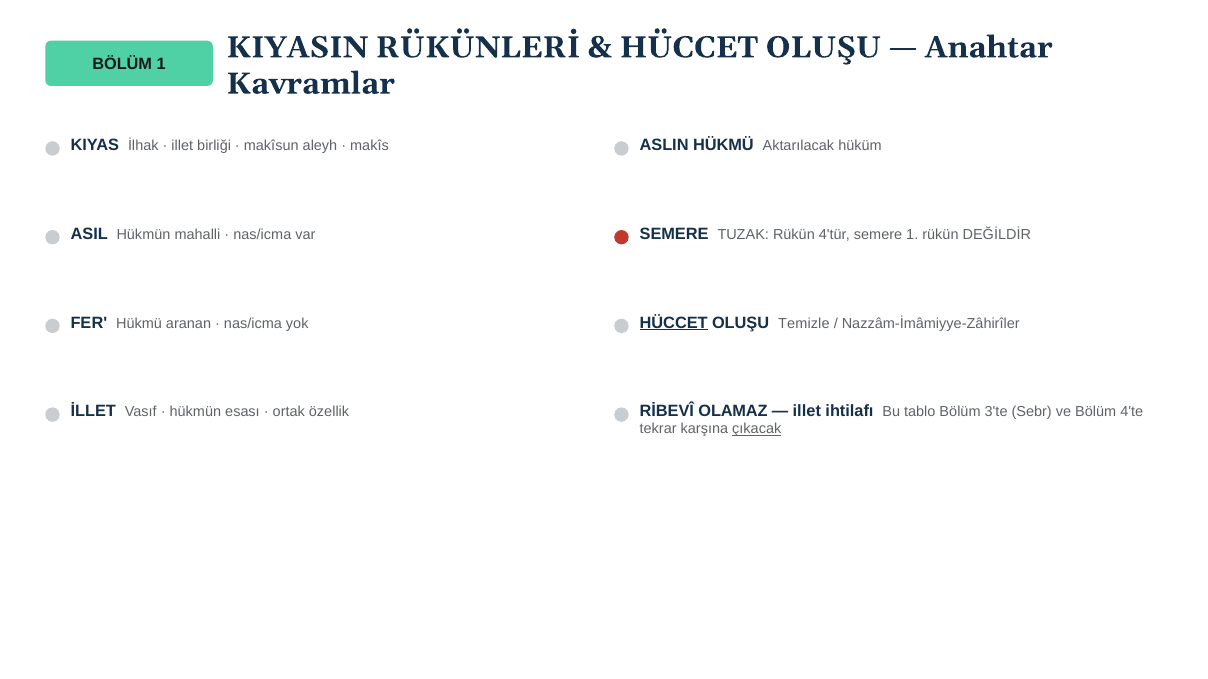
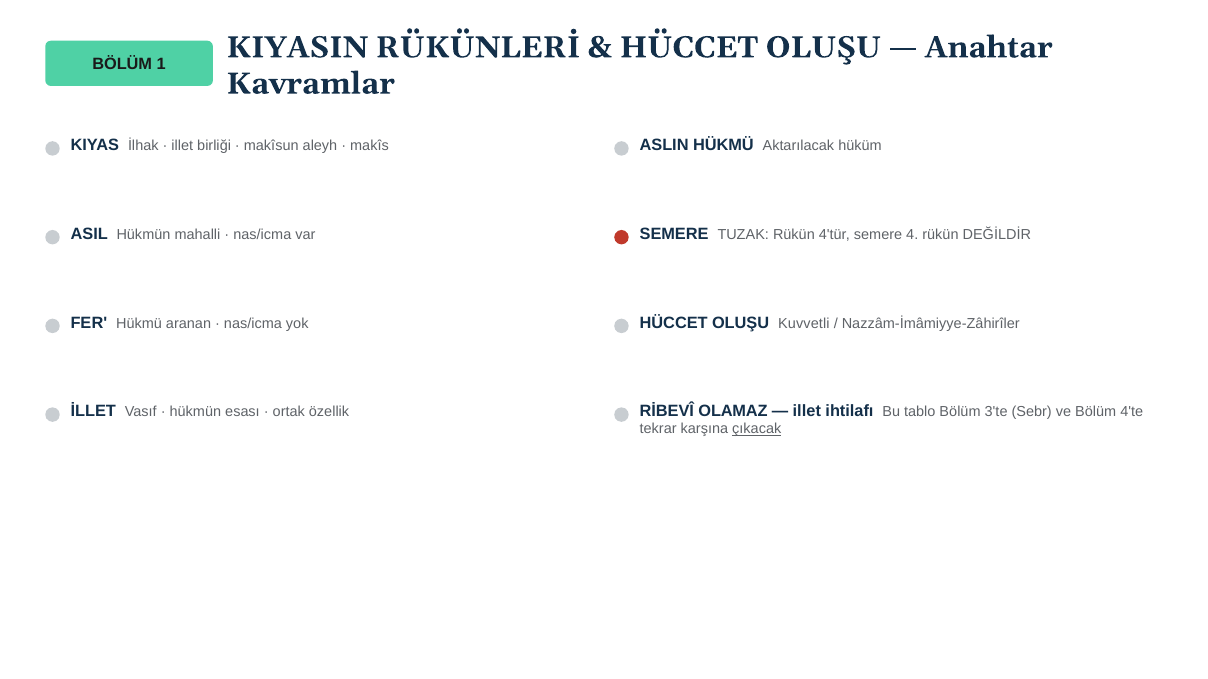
semere 1: 1 -> 4 (912, 235)
HÜCCET underline: present -> none (674, 323)
Temizle: Temizle -> Kuvvetli (804, 324)
